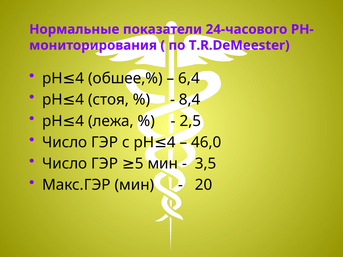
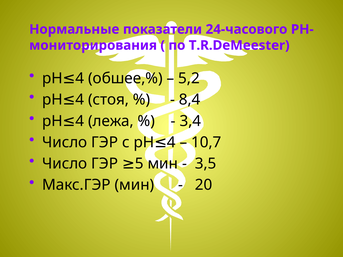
6,4: 6,4 -> 5,2 (189, 78)
2,5: 2,5 -> 3,4 (190, 121)
46,0: 46,0 -> 10,7 (206, 142)
